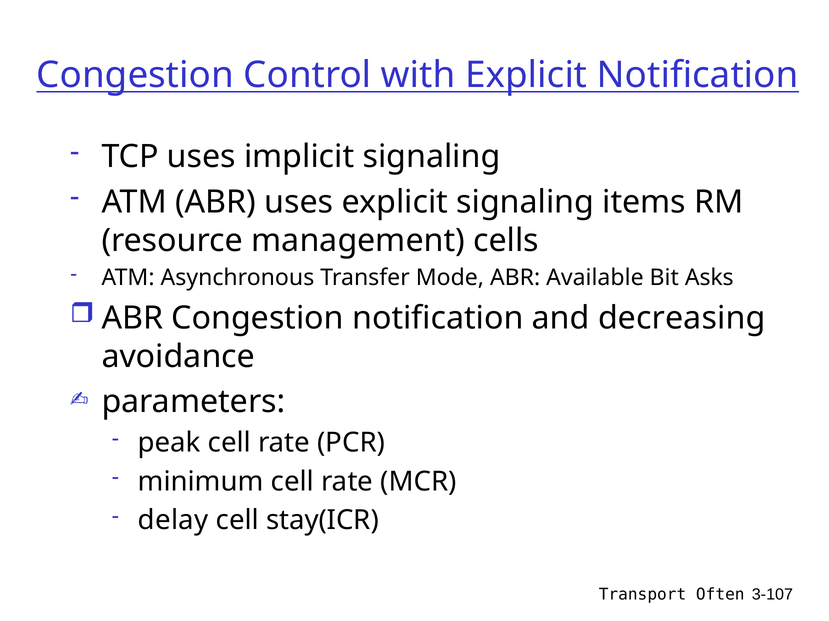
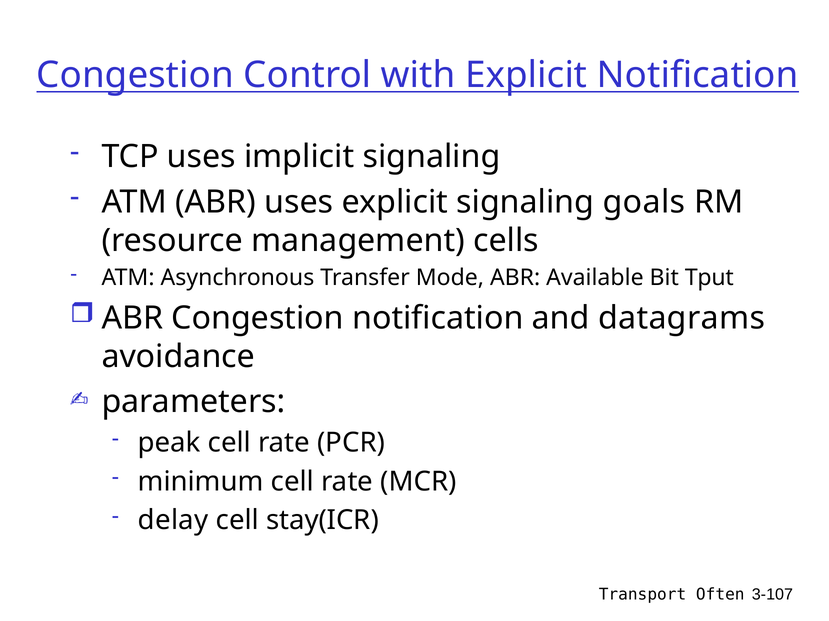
items: items -> goals (644, 202)
Asks: Asks -> Tput (709, 278)
decreasing: decreasing -> datagrams (682, 318)
